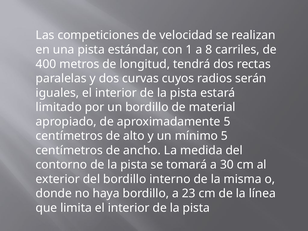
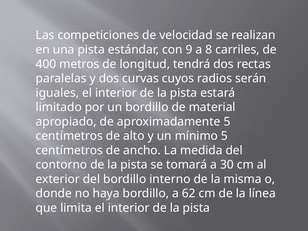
1: 1 -> 9 (189, 50)
23: 23 -> 62 (189, 193)
